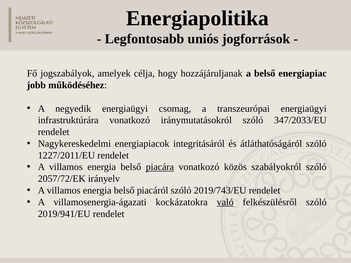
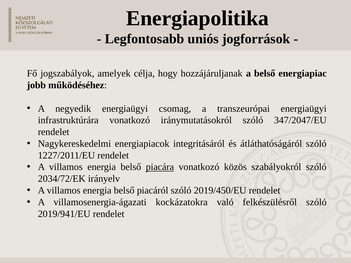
347/2033/EU: 347/2033/EU -> 347/2047/EU (300, 120)
2057/72/EK: 2057/72/EK -> 2034/72/EK (62, 179)
2019/743/EU: 2019/743/EU -> 2019/450/EU (220, 191)
való underline: present -> none (225, 202)
